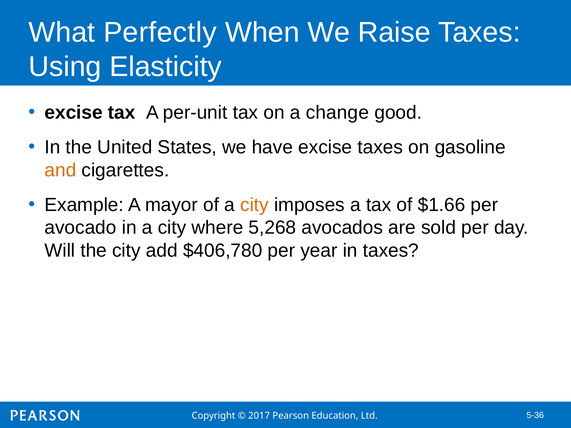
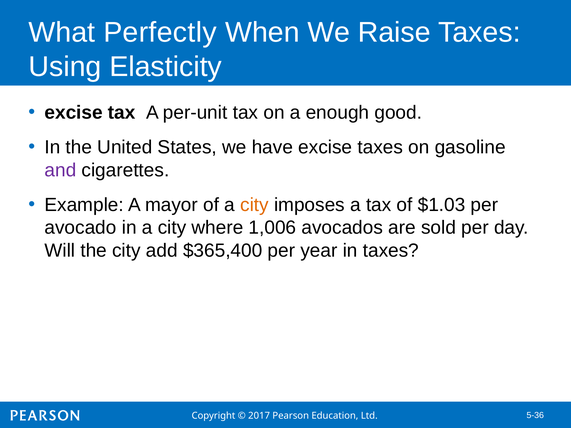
change: change -> enough (337, 113)
and colour: orange -> purple (60, 170)
$1.66: $1.66 -> $1.03 (442, 205)
5,268: 5,268 -> 1,006 (272, 228)
$406,780: $406,780 -> $365,400 (223, 251)
